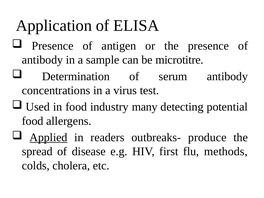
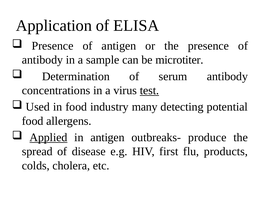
microtitre: microtitre -> microtiter (179, 60)
test underline: none -> present (149, 90)
in readers: readers -> antigen (108, 137)
methods: methods -> products (226, 152)
